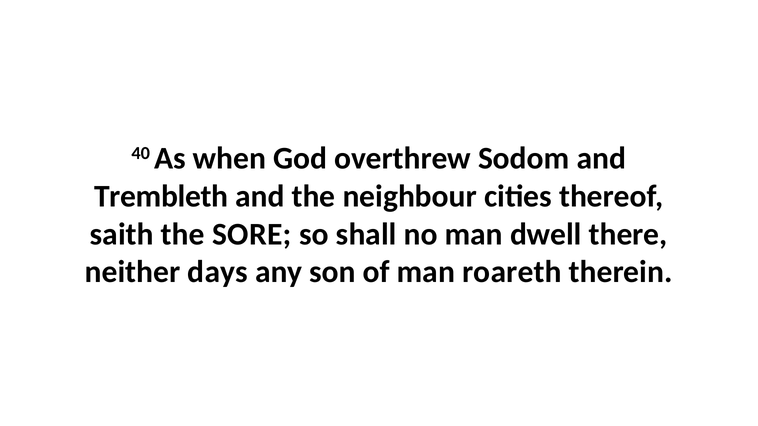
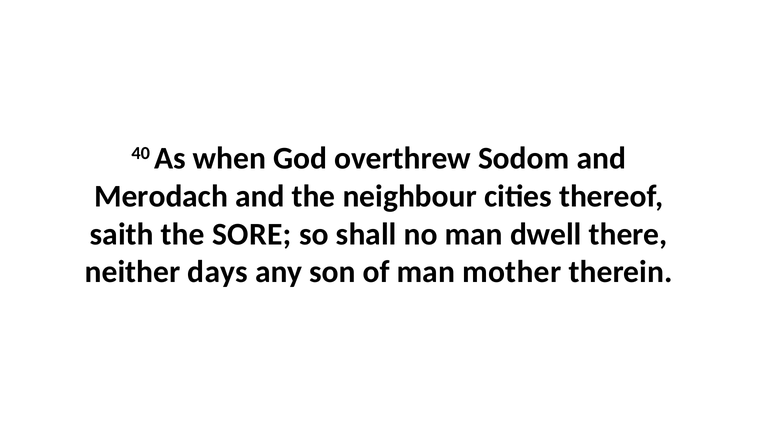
Trembleth: Trembleth -> Merodach (161, 196)
roareth: roareth -> mother (512, 272)
